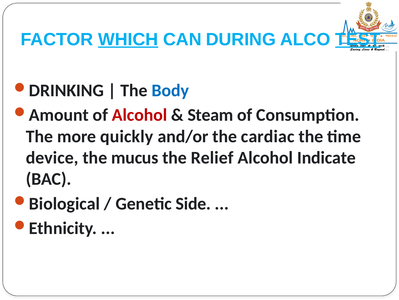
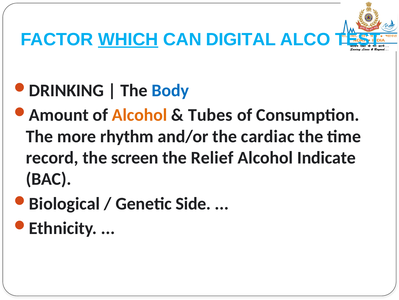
DURING: DURING -> DIGITAL (241, 39)
TEST underline: present -> none (358, 39)
Alcohol colour: red -> orange (140, 115)
Steam: Steam -> Tubes (210, 115)
quickly: quickly -> rhythm (127, 136)
device: device -> record (52, 157)
mucus: mucus -> screen (135, 157)
